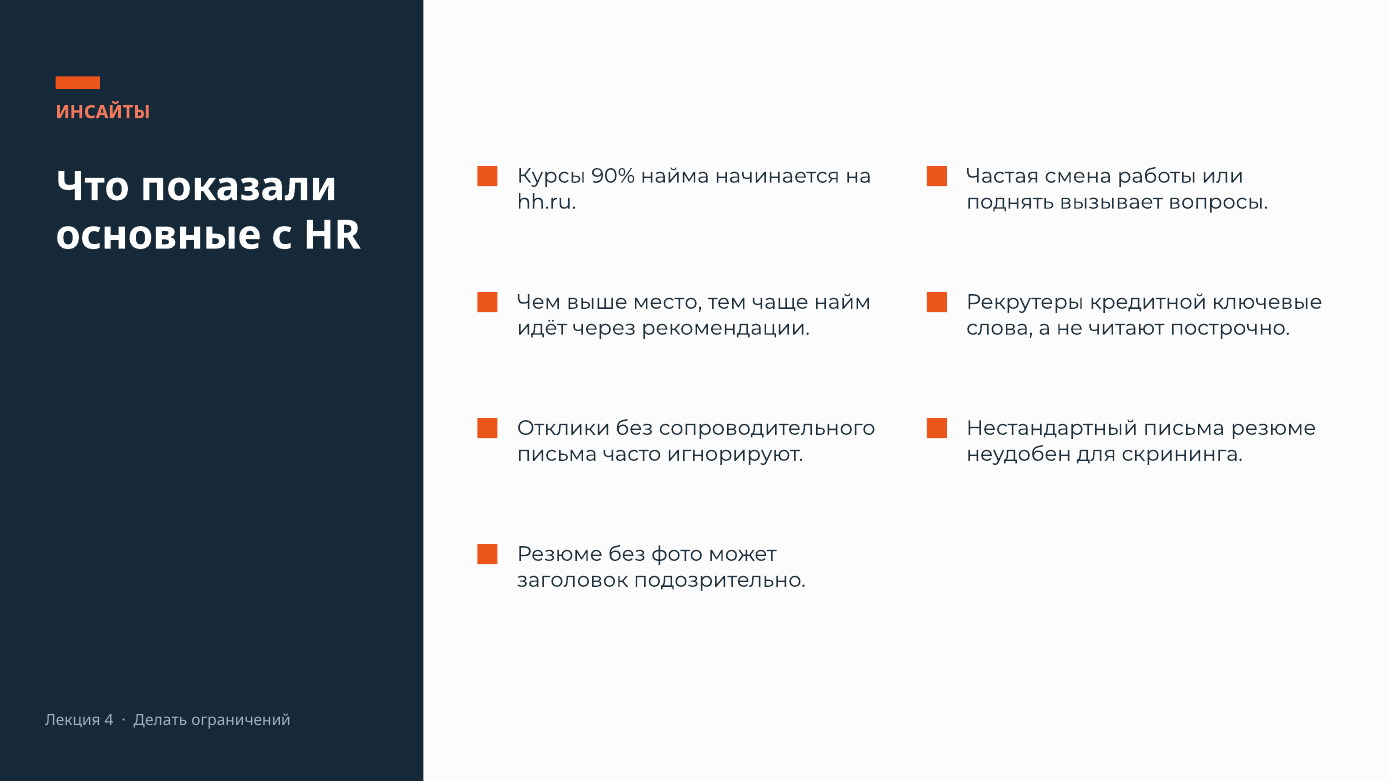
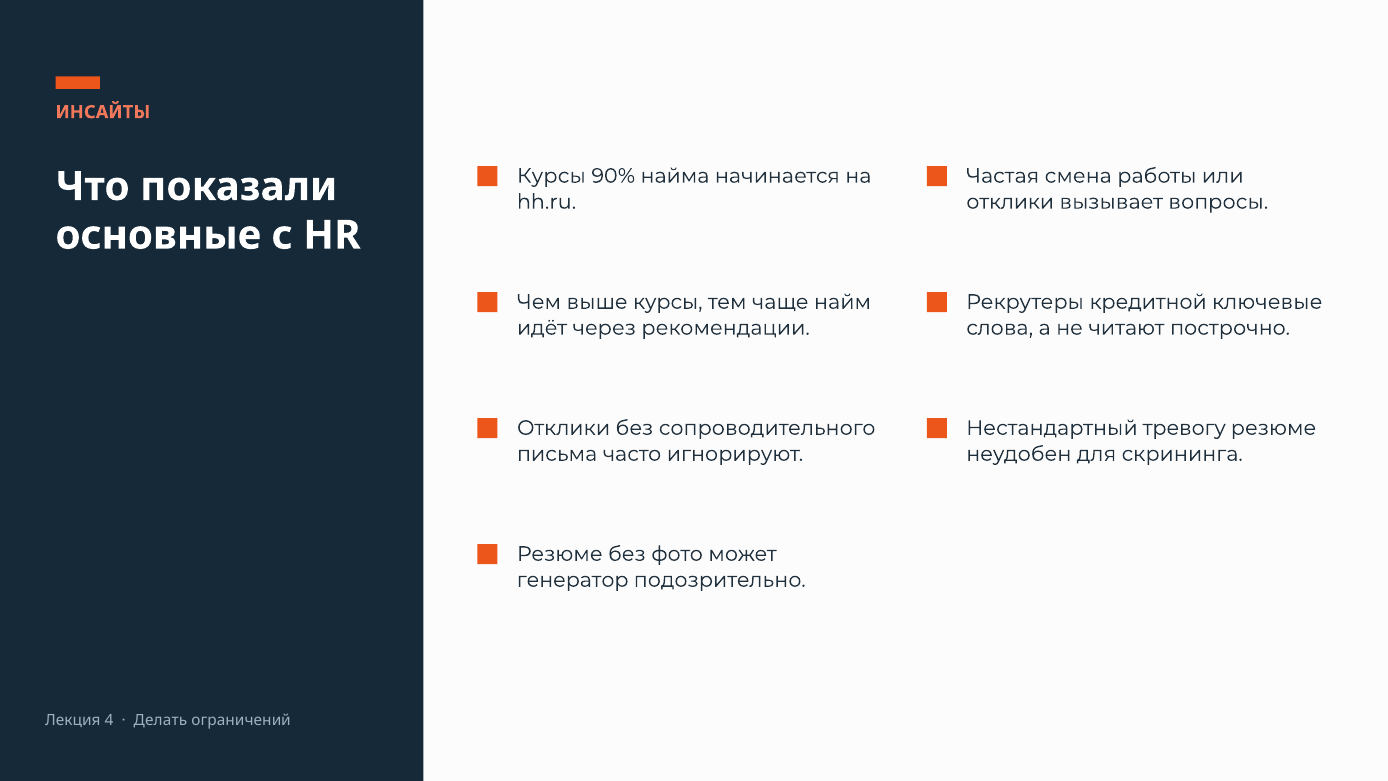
поднять: поднять -> отклики (1010, 202)
выше место: место -> курсы (668, 302)
Нестандартный письма: письма -> тревогу (1184, 428)
заголовок: заголовок -> генератор (573, 580)
